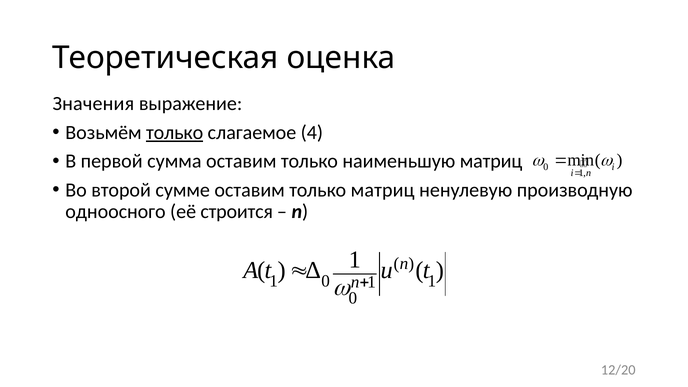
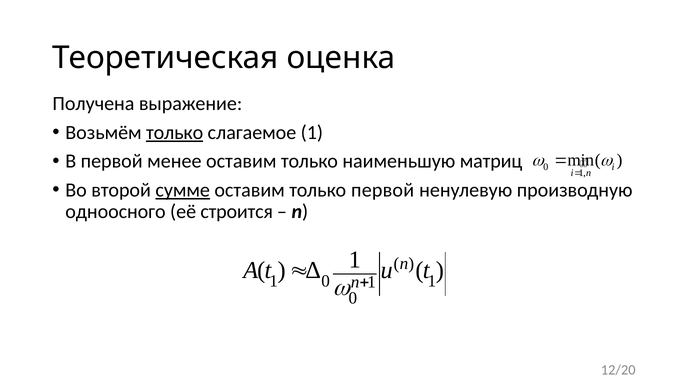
Значения: Значения -> Получена (93, 104)
слагаемое 4: 4 -> 1 (312, 133)
сумма: сумма -> менее (174, 161)
сумме underline: none -> present (183, 190)
только матриц: матриц -> первой (383, 190)
